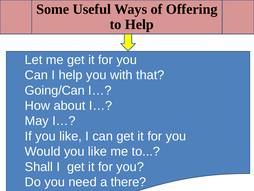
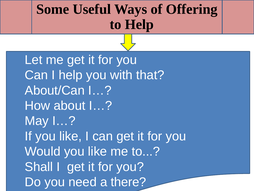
Going/Can: Going/Can -> About/Can (55, 90)
